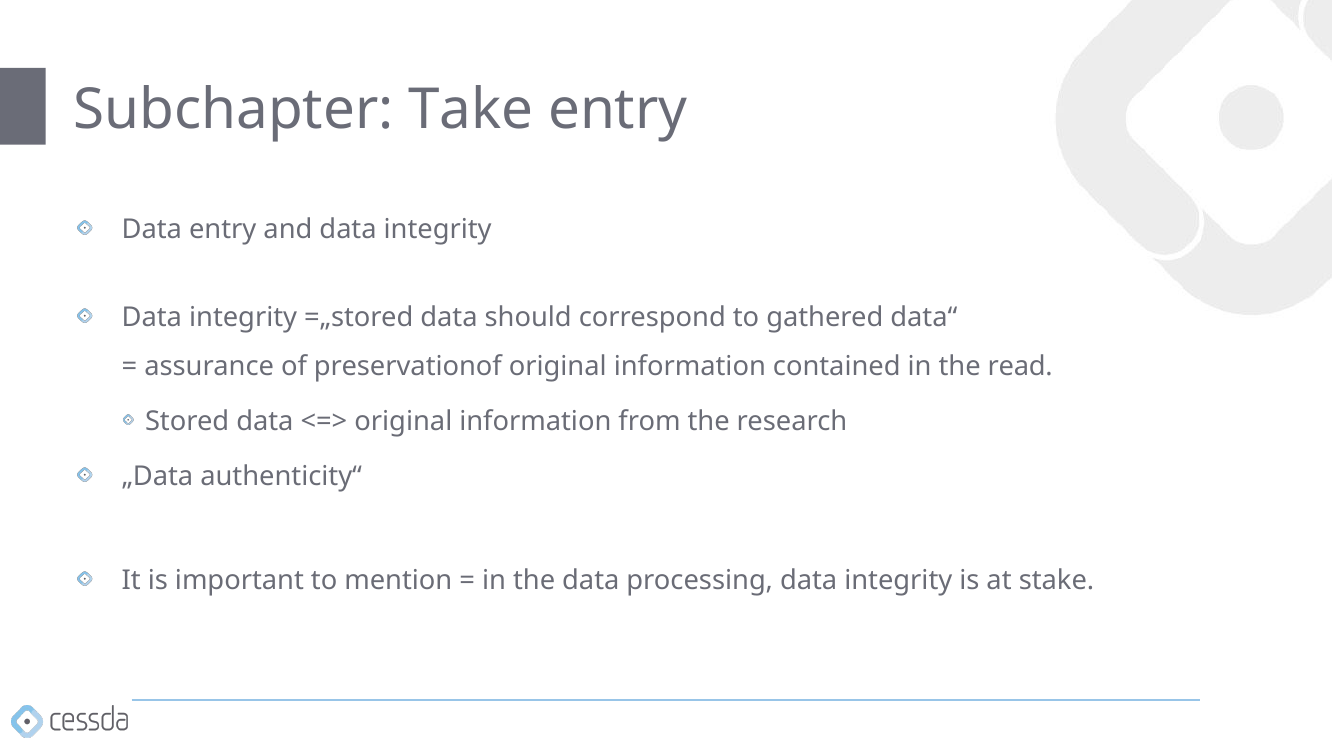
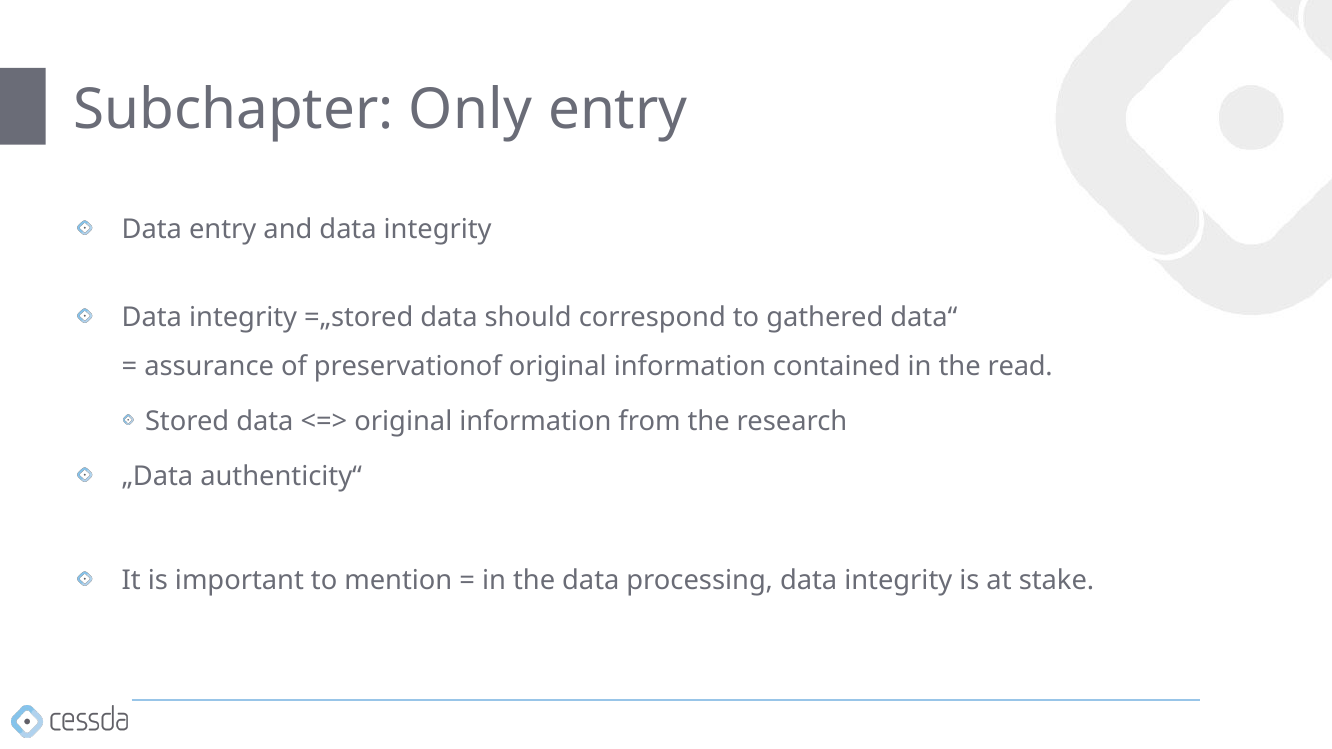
Take: Take -> Only (471, 110)
